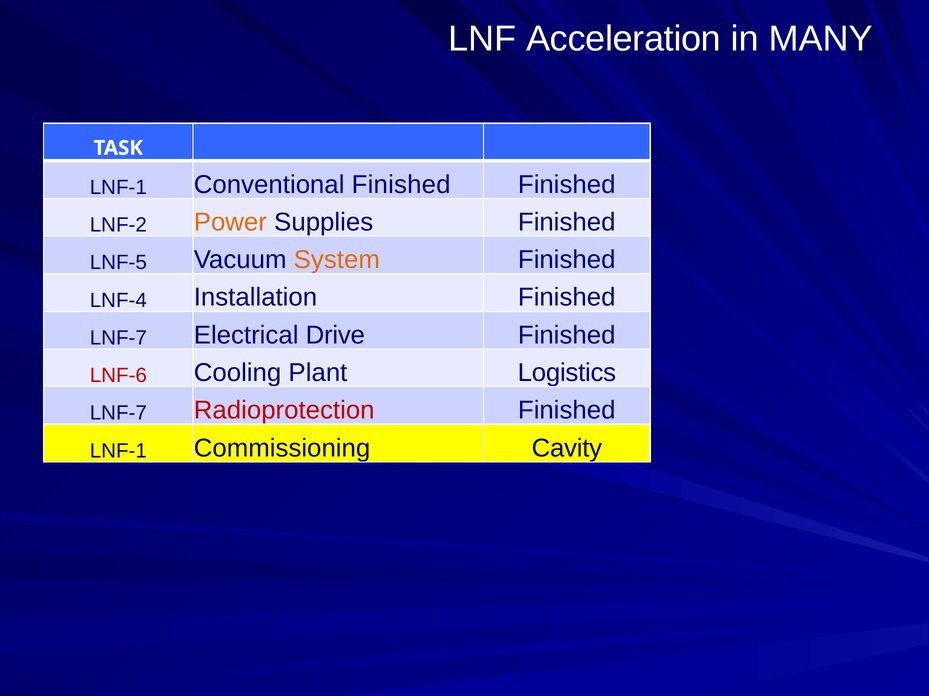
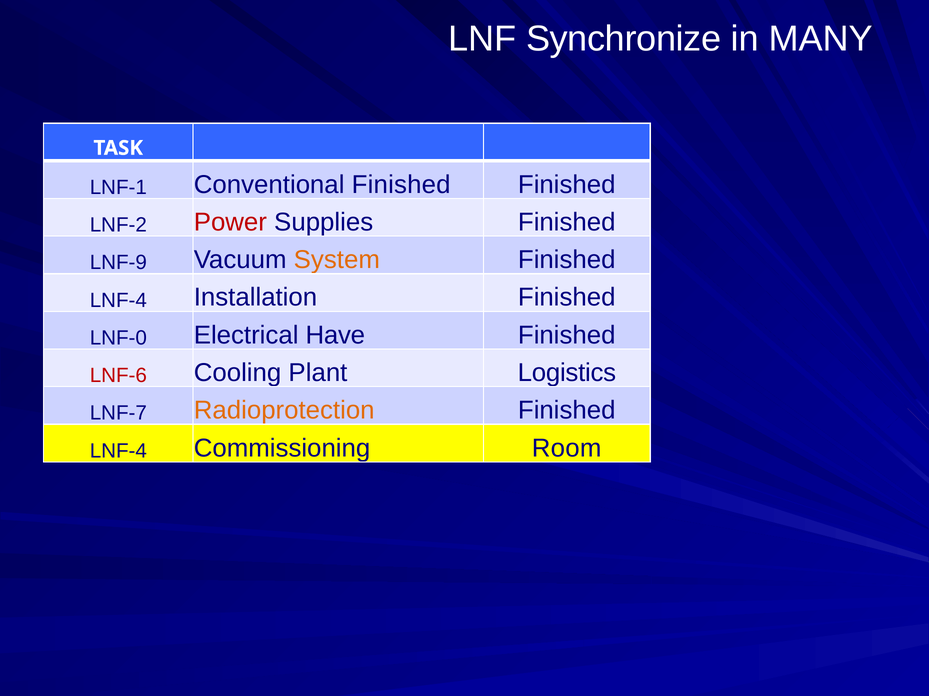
Acceleration: Acceleration -> Synchronize (624, 39)
Power colour: orange -> red (230, 222)
LNF-5: LNF-5 -> LNF-9 (118, 263)
LNF-7: LNF-7 -> LNF-0 (118, 338)
Drive: Drive -> Have (335, 335)
Radioprotection colour: red -> orange (284, 411)
LNF-1: LNF-1 -> LNF-4 (118, 451)
Cavity: Cavity -> Room (567, 448)
